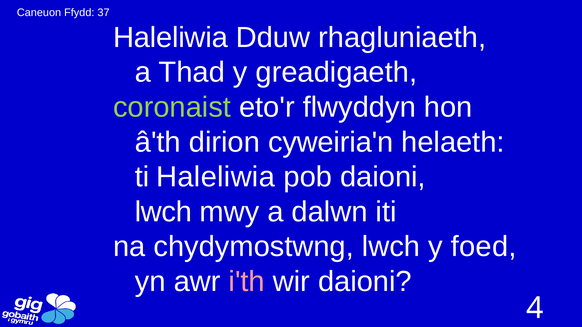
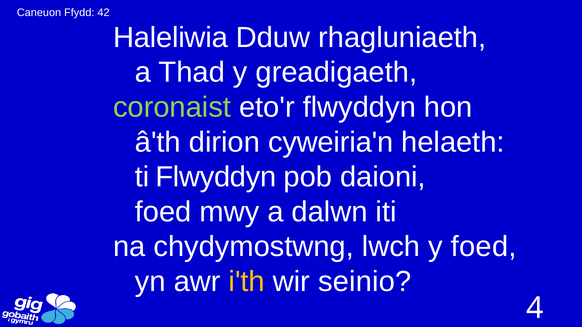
37: 37 -> 42 (104, 12)
ti Haleliwia: Haleliwia -> Flwyddyn (216, 177)
lwch: lwch -> foed (163, 212)
i'th colour: pink -> yellow (247, 282)
wir daioni: daioni -> seinio (365, 282)
